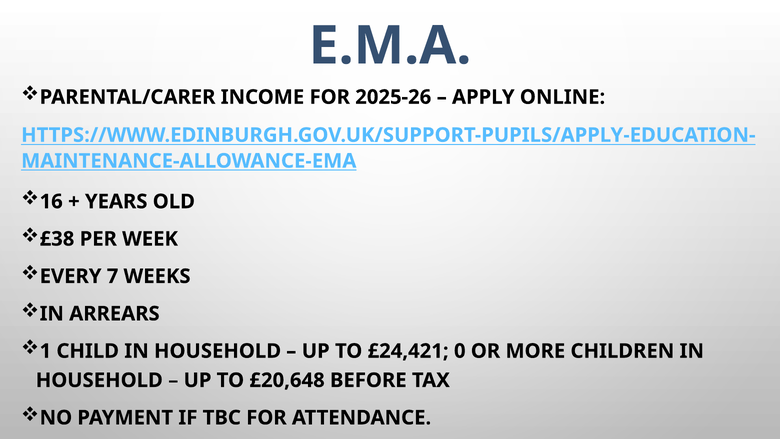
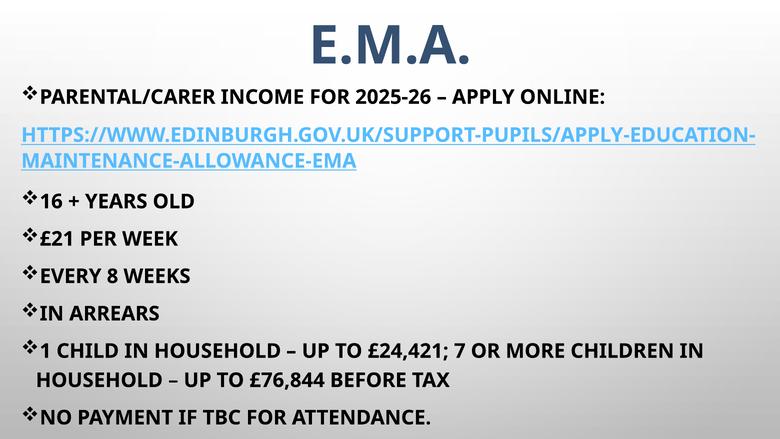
£38: £38 -> £21 (57, 239)
7: 7 -> 8 (113, 276)
0: 0 -> 7 (460, 351)
£20,648: £20,648 -> £76,844 (287, 380)
